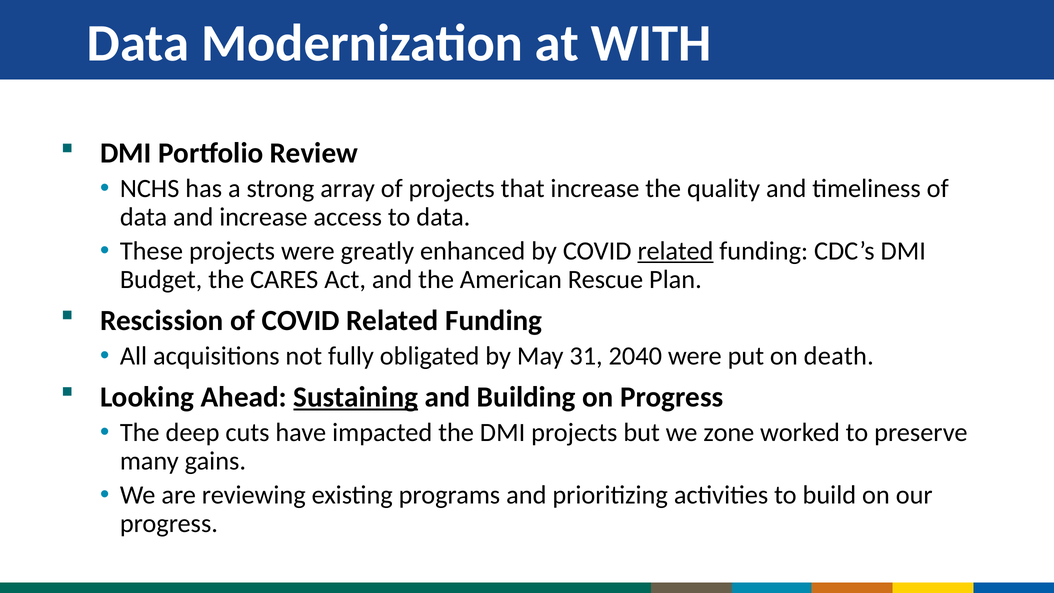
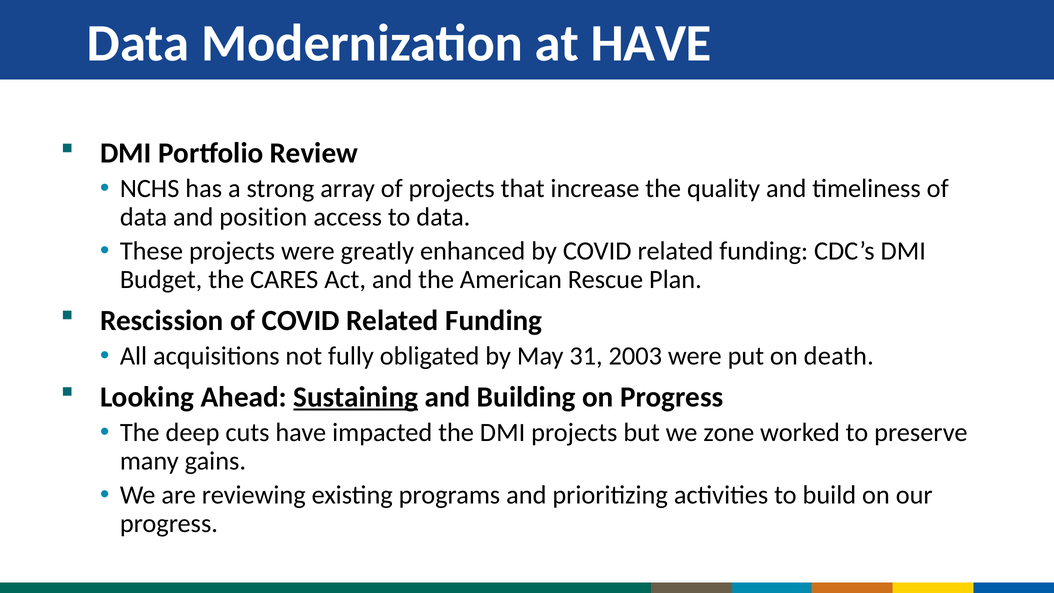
at WITH: WITH -> HAVE (651, 43)
and increase: increase -> position (263, 217)
related underline: present -> none (675, 251)
2040: 2040 -> 2003 (635, 356)
